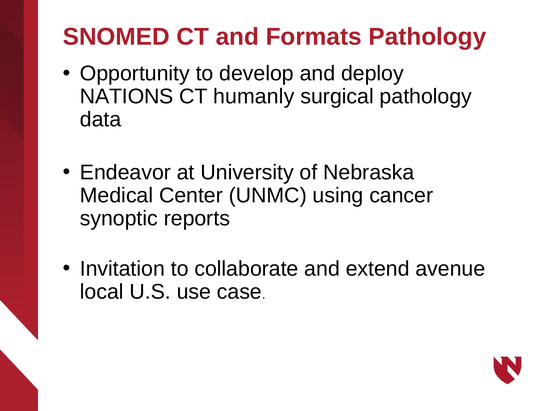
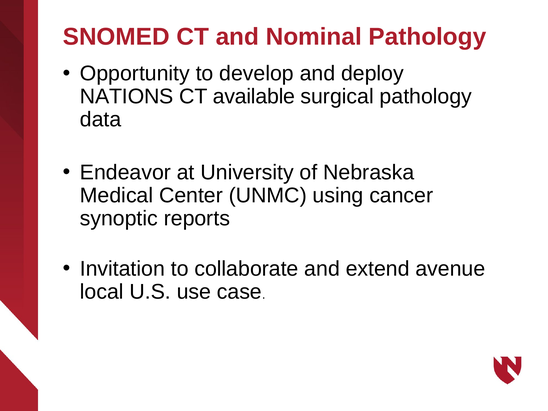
Formats: Formats -> Nominal (314, 37)
humanly: humanly -> available (254, 97)
